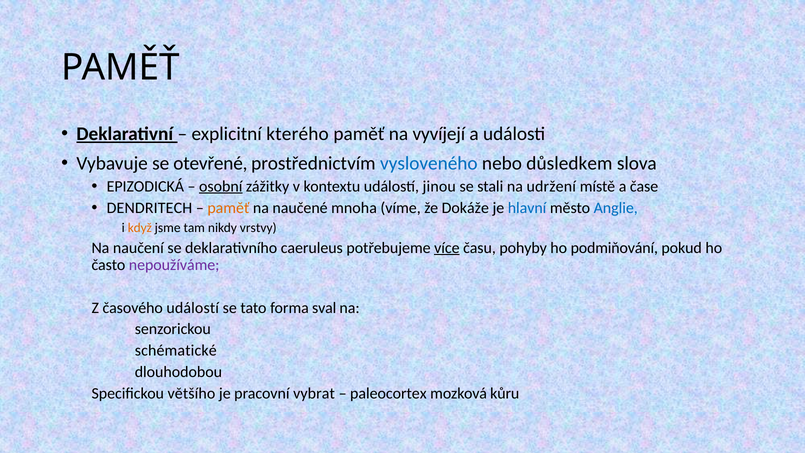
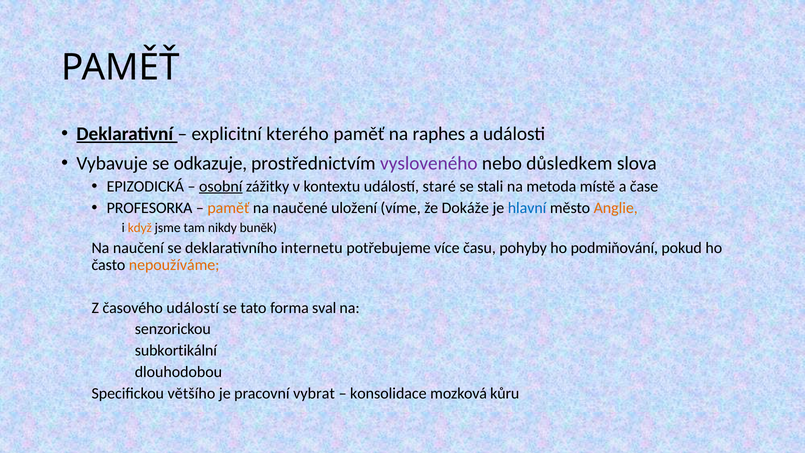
vyvíjejí: vyvíjejí -> raphes (439, 134)
otevřené: otevřené -> odkazuje (210, 163)
vysloveného colour: blue -> purple (429, 163)
jinou: jinou -> staré (439, 186)
udržení: udržení -> metoda (551, 186)
DENDRITECH: DENDRITECH -> PROFESORKA (150, 208)
mnoha: mnoha -> uložení (354, 208)
Anglie colour: blue -> orange (616, 208)
vrstvy: vrstvy -> buněk (258, 228)
caeruleus: caeruleus -> internetu (312, 248)
více underline: present -> none (447, 248)
nepoužíváme colour: purple -> orange (174, 265)
schématické: schématické -> subkortikální (176, 350)
paleocortex: paleocortex -> konsolidace (388, 393)
